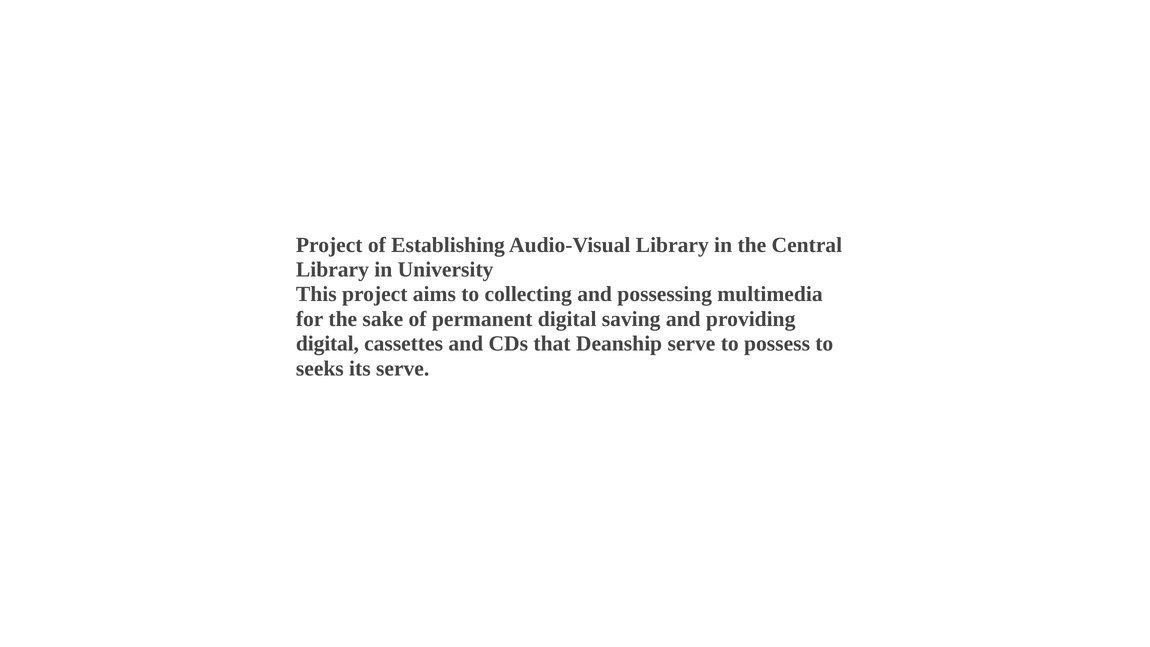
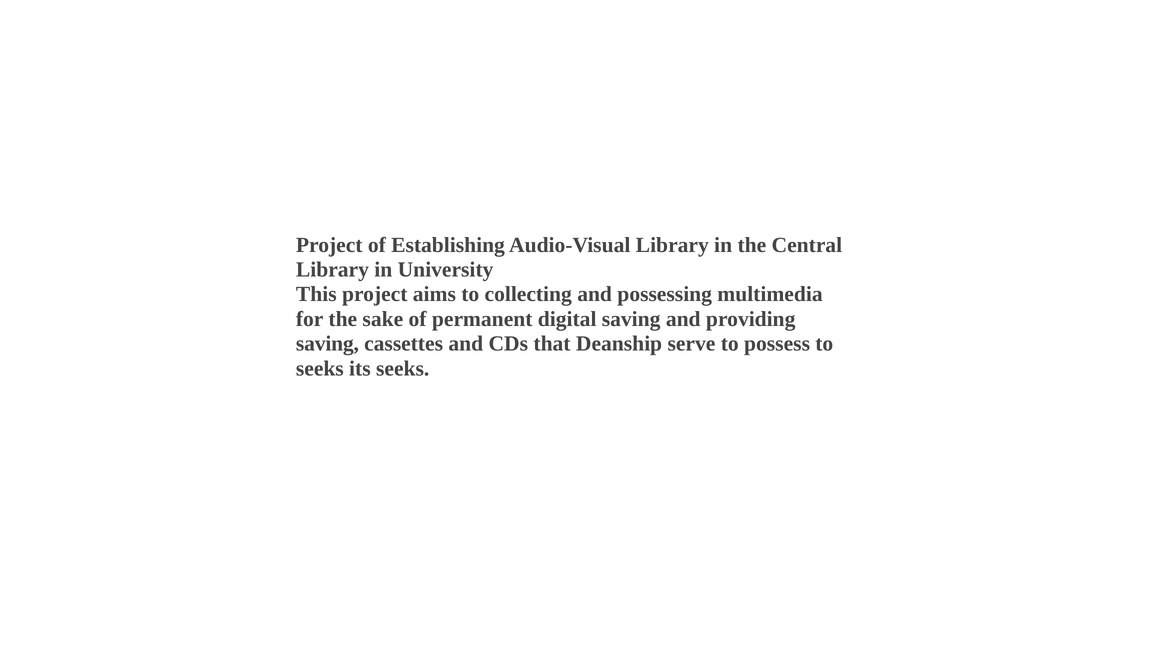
digital: digital -> saving (327, 344)
its serve: serve -> seeks (403, 368)
